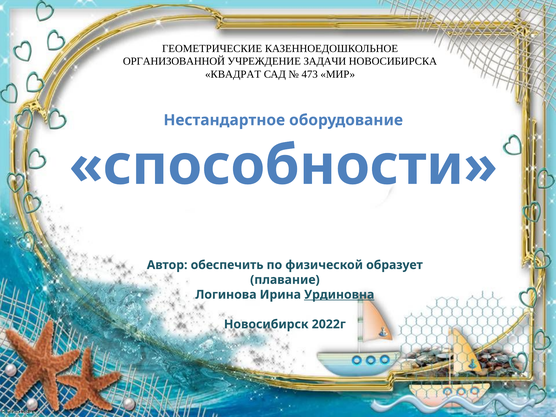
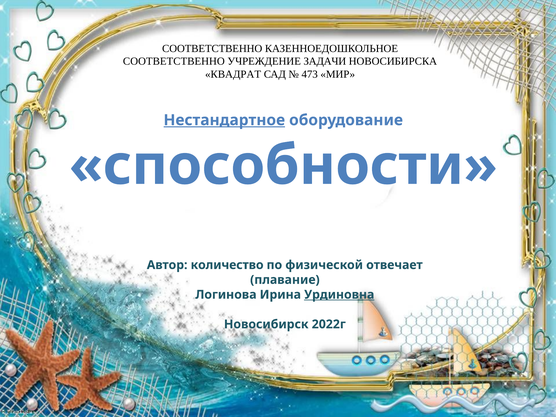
ГЕОМЕТРИЧЕСКИЕ: ГЕОМЕТРИЧЕСКИЕ -> СООТВЕТСТВЕННО (212, 48)
ОРГАНИЗОВАННОЙ: ОРГАНИЗОВАННОЙ -> СООТВЕТСТВЕННО (174, 61)
Нестандартное underline: none -> present (224, 120)
обеспечить: обеспечить -> количество (227, 265)
образует: образует -> отвечает (394, 265)
